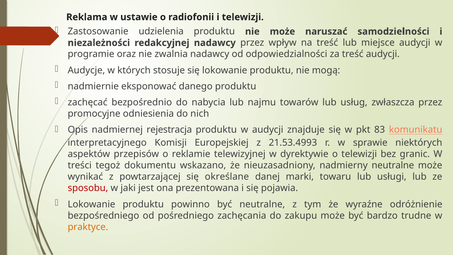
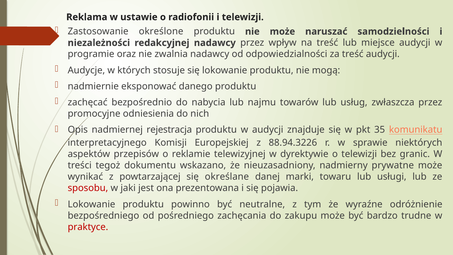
udzielenia: udzielenia -> określone (161, 31)
83: 83 -> 35 (380, 130)
21.53.4993: 21.53.4993 -> 88.94.3226 (293, 143)
nadmierny neutralne: neutralne -> prywatne (393, 165)
praktyce colour: orange -> red (88, 227)
